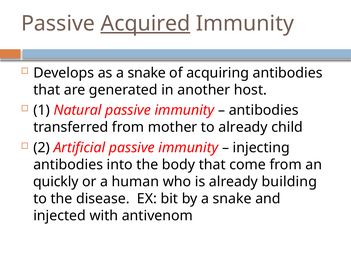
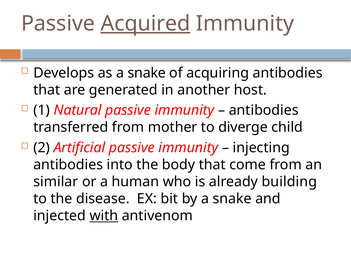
to already: already -> diverge (243, 127)
quickly: quickly -> similar (56, 181)
with underline: none -> present (104, 215)
